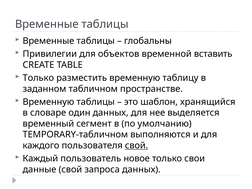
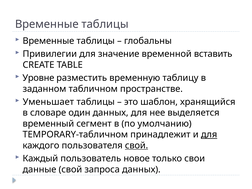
объектов: объектов -> значение (119, 54)
Только: Только -> Уровне (38, 78)
Временную: Временную -> Уменьшает (48, 102)
выполняются: выполняются -> принадлежит (160, 135)
для underline: none -> present (209, 135)
